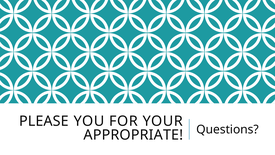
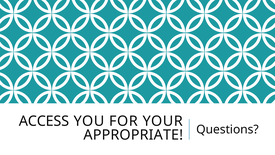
PLEASE: PLEASE -> ACCESS (44, 121)
